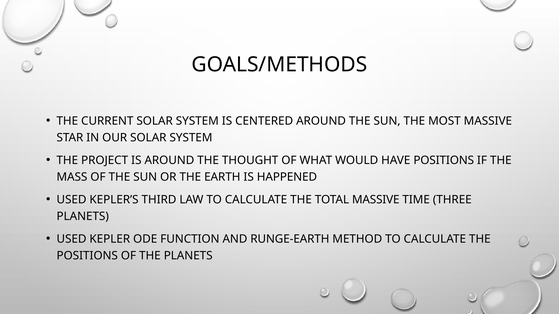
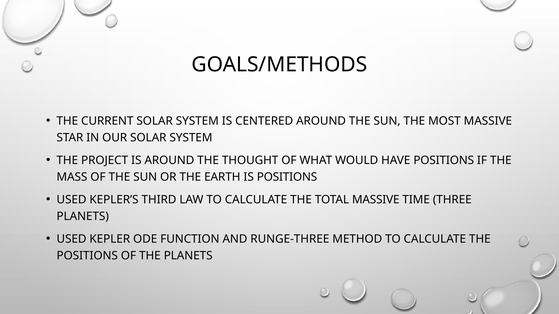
IS HAPPENED: HAPPENED -> POSITIONS (287, 177)
RUNGE-EARTH: RUNGE-EARTH -> RUNGE-THREE (290, 239)
